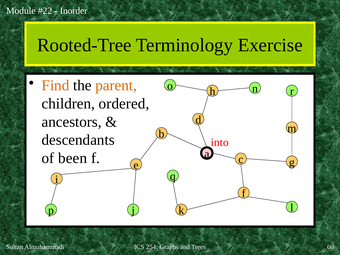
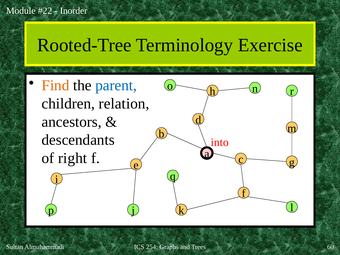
parent colour: orange -> blue (116, 85)
ordered: ordered -> relation (124, 104)
been: been -> right (73, 158)
